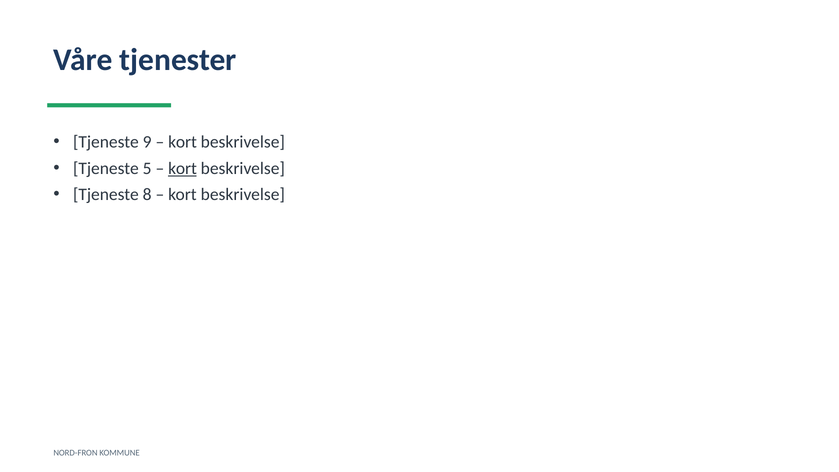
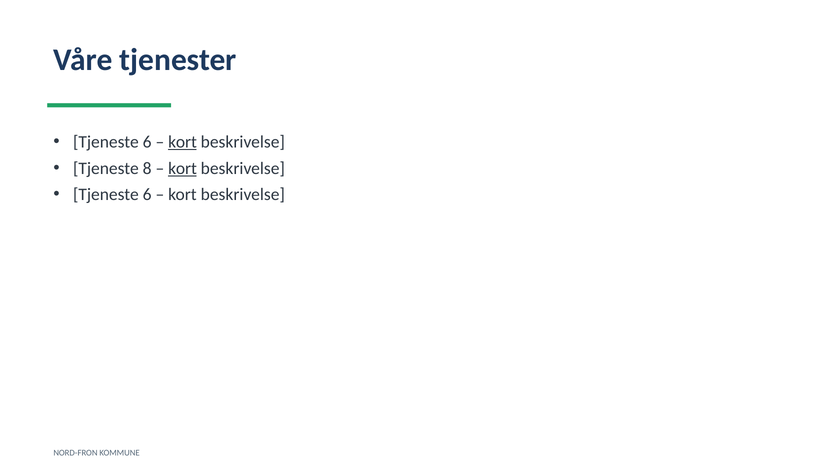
9: 9 -> 6 (147, 142)
kort underline: none -> present (183, 142)
5: 5 -> 8 (147, 168)
8: 8 -> 6 (147, 195)
